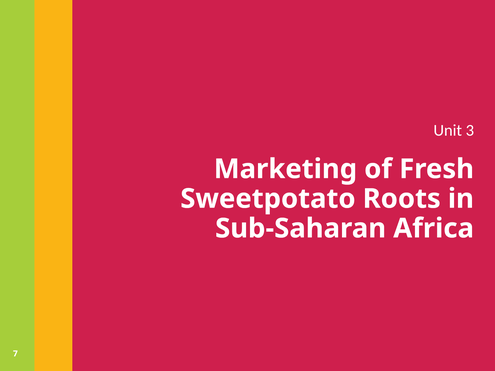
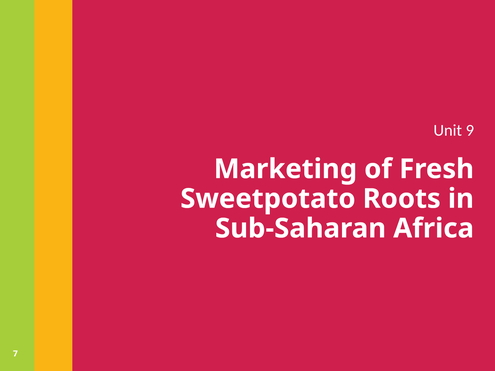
3: 3 -> 9 (470, 131)
